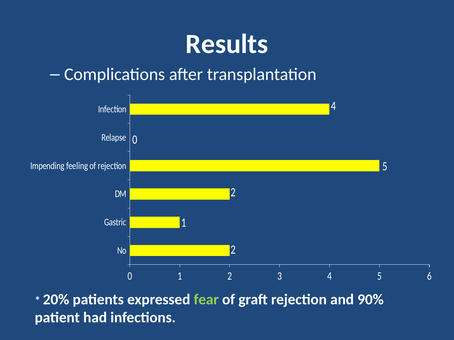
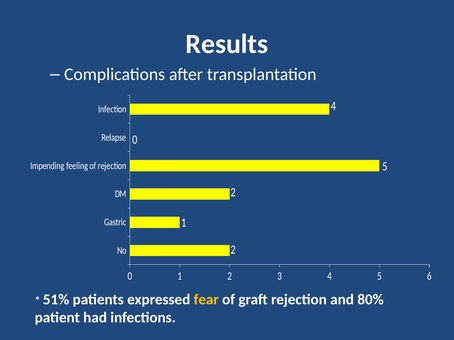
20%: 20% -> 51% (56, 300)
fear colour: light green -> yellow (206, 300)
90%: 90% -> 80% (371, 300)
